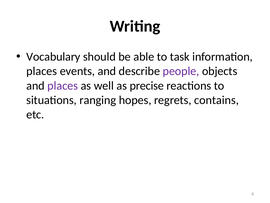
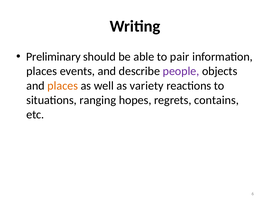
Vocabulary: Vocabulary -> Preliminary (53, 57)
task: task -> pair (180, 57)
places colour: purple -> orange (63, 85)
precise: precise -> variety (147, 85)
